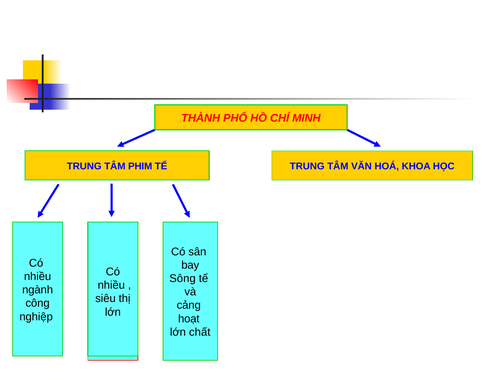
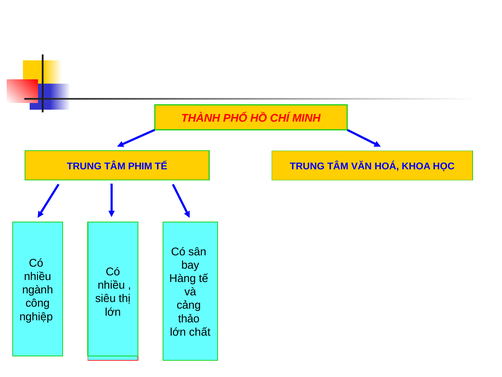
Sông: Sông -> Hàng (183, 278)
hoạt: hoạt -> thảo (189, 318)
